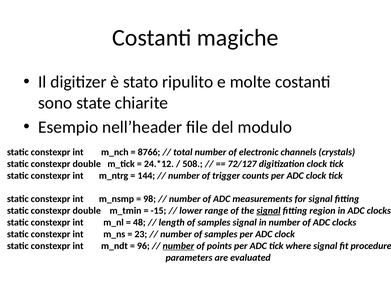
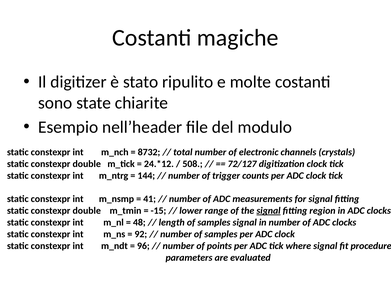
8766: 8766 -> 8732 (149, 152)
98: 98 -> 41 (150, 199)
23: 23 -> 92 (141, 234)
number underline: present -> none (178, 246)
